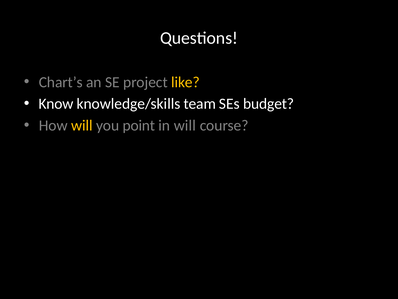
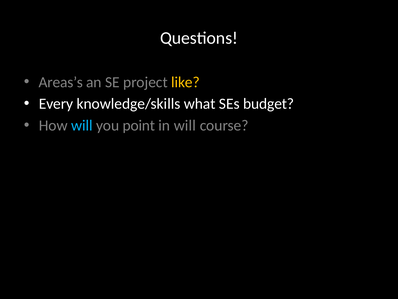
Chart’s: Chart’s -> Areas’s (61, 82)
Know: Know -> Every (56, 104)
team: team -> what (200, 104)
will colour: yellow -> light blue (82, 125)
